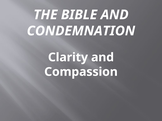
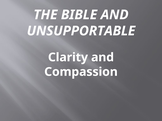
CONDEMNATION: CONDEMNATION -> UNSUPPORTABLE (81, 31)
